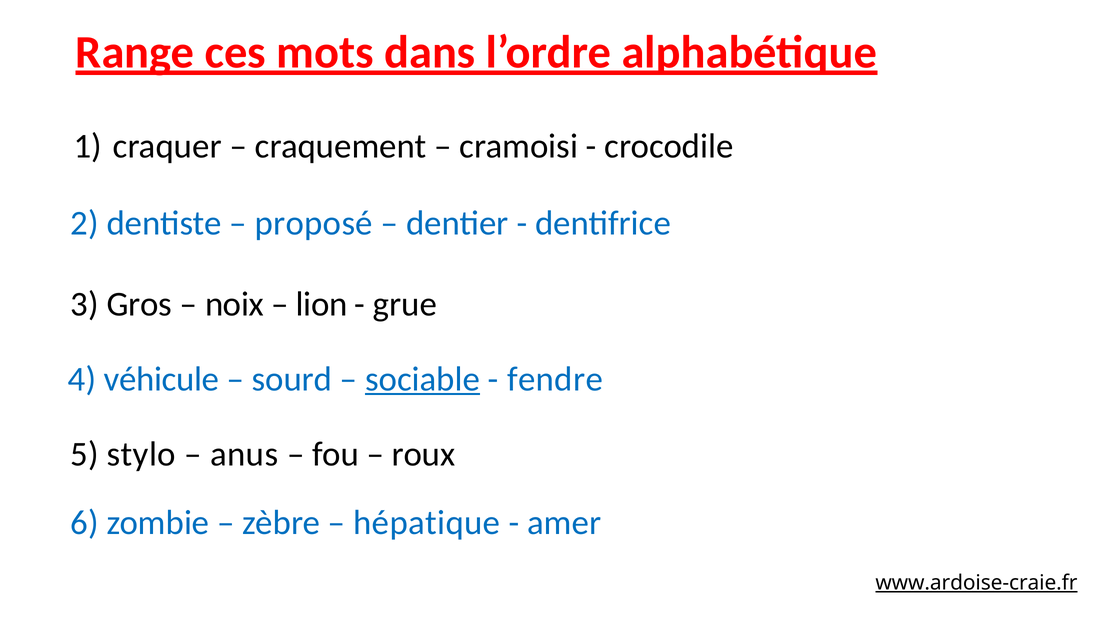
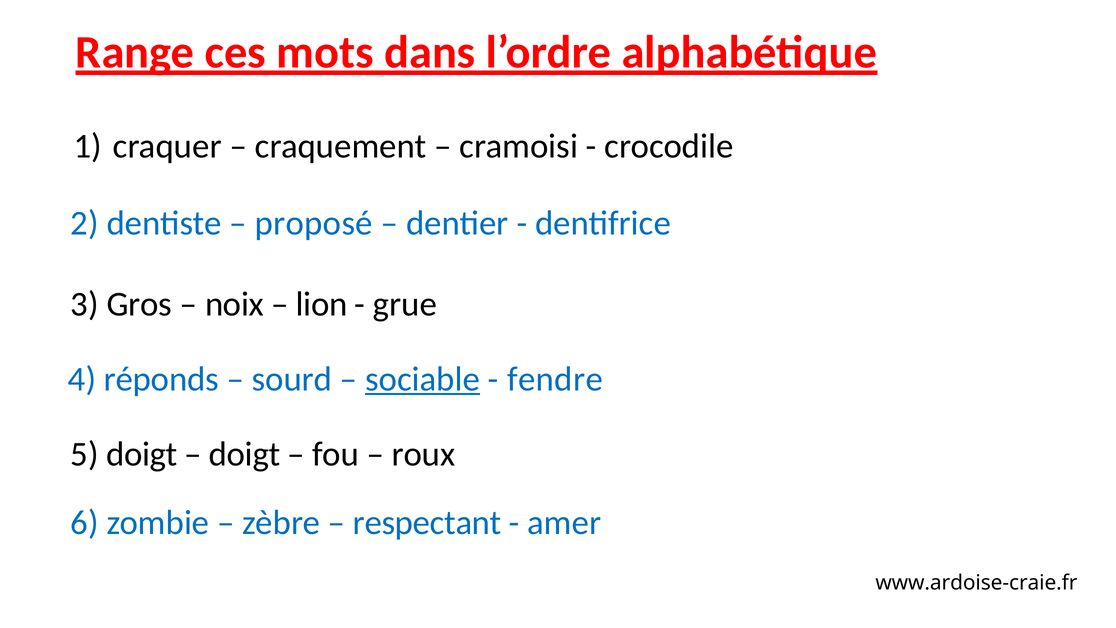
véhicule: véhicule -> réponds (161, 379)
5 stylo: stylo -> doigt (142, 454)
anus: anus -> doigt (245, 454)
hépatique: hépatique -> respectant (427, 522)
www.ardoise-craie.fr underline: present -> none (976, 583)
